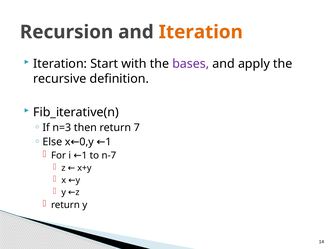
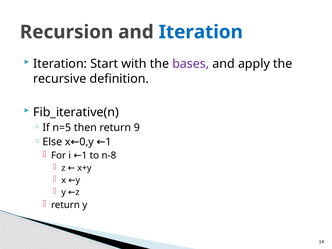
Iteration colour: orange -> blue (201, 32)
n=3: n=3 -> n=5 (62, 128)
7: 7 -> 9 (137, 128)
n-7: n-7 -> n-8 (109, 155)
